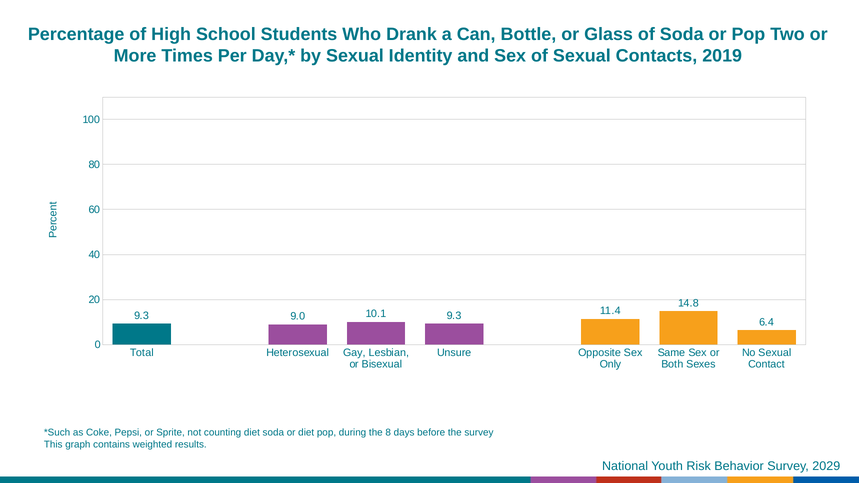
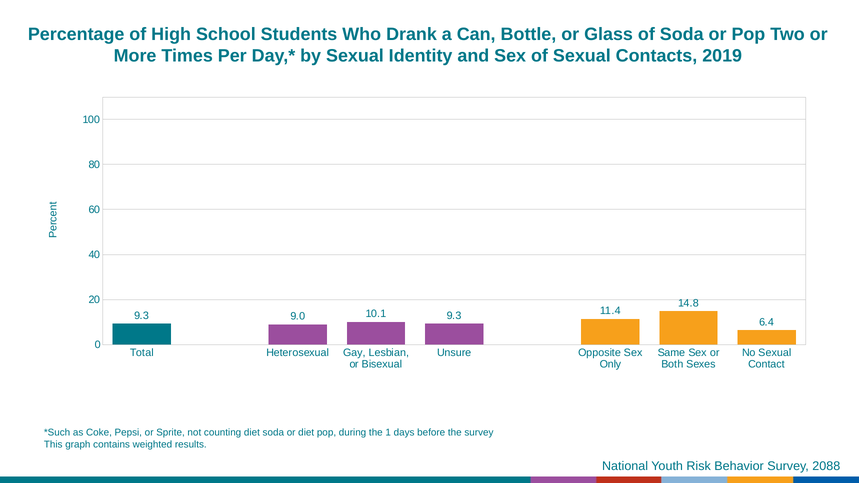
8: 8 -> 1 (388, 433)
2029: 2029 -> 2088 (826, 466)
